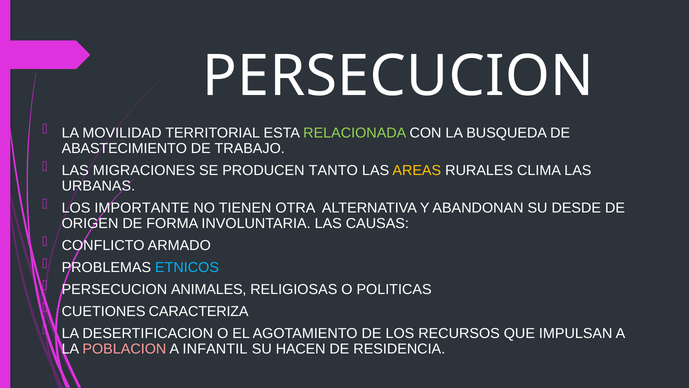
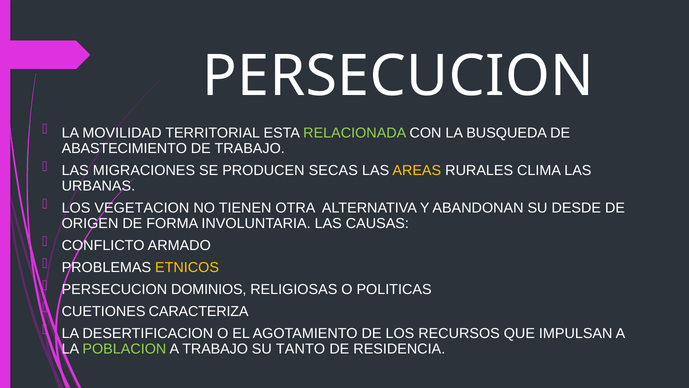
TANTO: TANTO -> SECAS (333, 170)
IMPORTANTE: IMPORTANTE -> VEGETACION (142, 208)
ETNICOS colour: light blue -> yellow (187, 267)
ANIMALES: ANIMALES -> DOMINIOS (209, 289)
POBLACION colour: pink -> light green (124, 348)
A INFANTIL: INFANTIL -> TRABAJO (215, 348)
HACEN: HACEN -> TANTO (301, 348)
